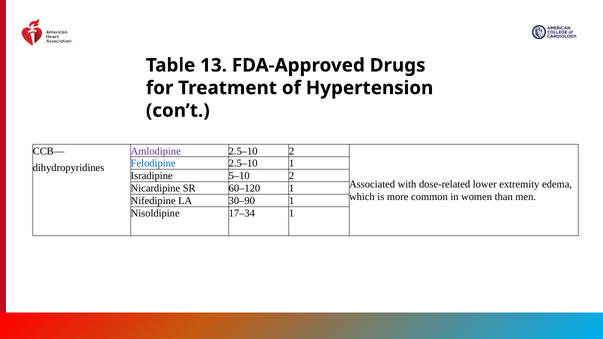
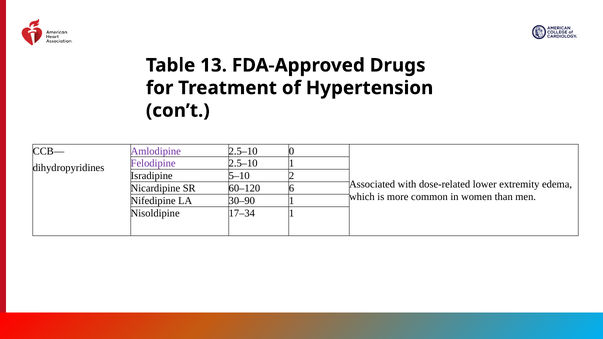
2.5–10 2: 2 -> 0 (292, 151)
Felodipine colour: blue -> purple (153, 164)
60–120 1: 1 -> 6 (292, 188)
